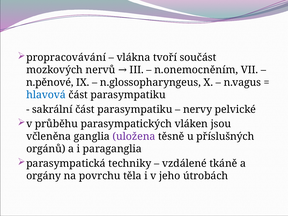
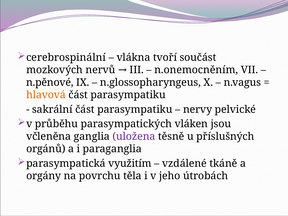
propracovávání: propracovávání -> cerebrospinální (66, 57)
hlavová colour: blue -> orange (46, 95)
techniky: techniky -> využitím (130, 163)
